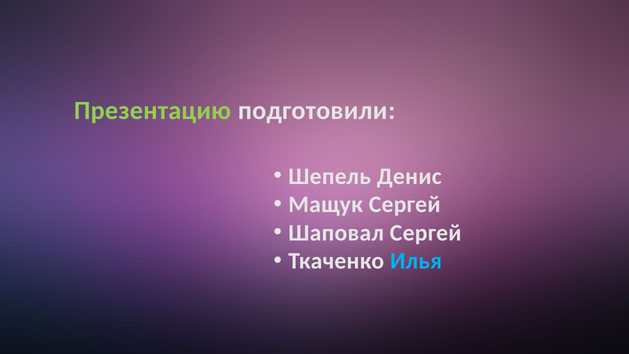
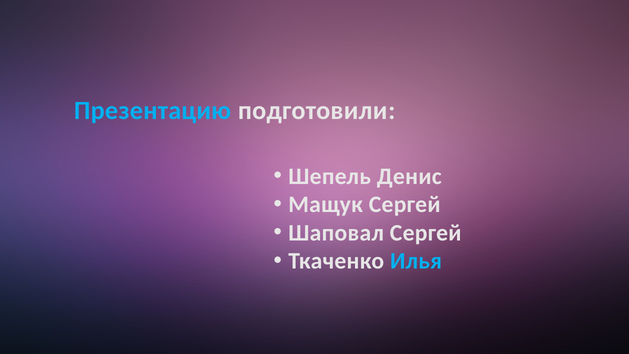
Презентацию colour: light green -> light blue (152, 110)
